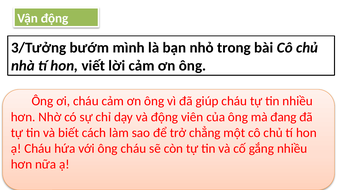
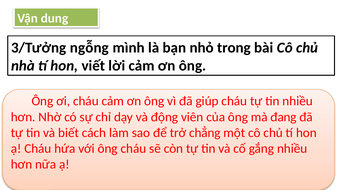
Vận động: động -> dung (55, 18)
bướm: bướm -> ngỗng (89, 48)
